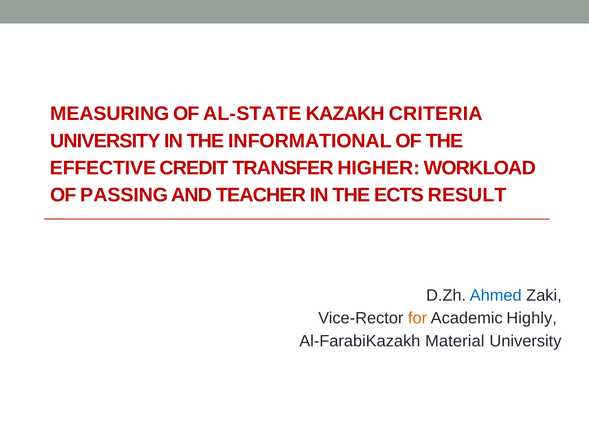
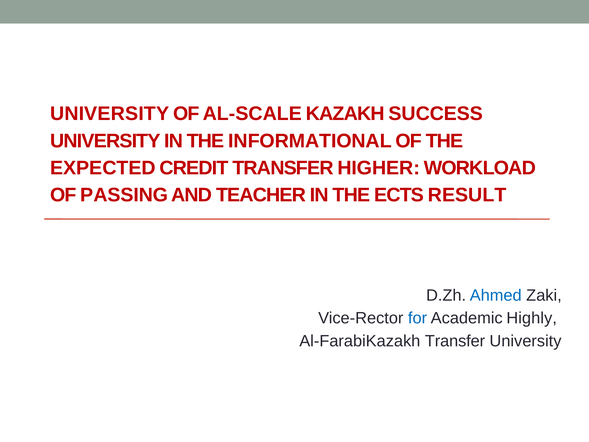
MEASURING: MEASURING -> UNIVERSITY (110, 114)
AL-STATE: AL-STATE -> AL-SCALE (252, 114)
CRITERIA: CRITERIA -> SUCCESS (436, 114)
EFFECTIVE: EFFECTIVE -> EXPECTED (103, 168)
for colour: orange -> blue (418, 318)
Al-FarabiKazakh Material: Material -> Transfer (455, 341)
